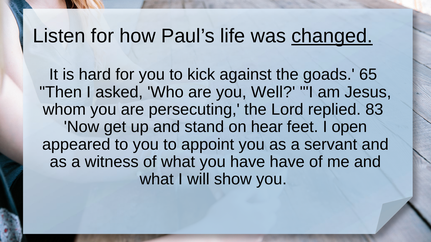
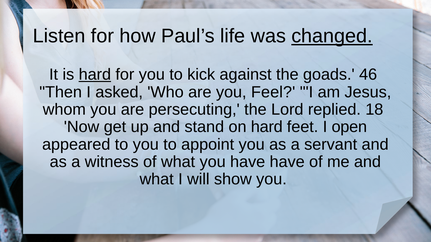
hard underline: none -> present (95, 75)
65: 65 -> 46 (368, 75)
Well: Well -> Feel (273, 92)
83: 83 -> 18 (374, 110)
on hear: hear -> hard (267, 127)
